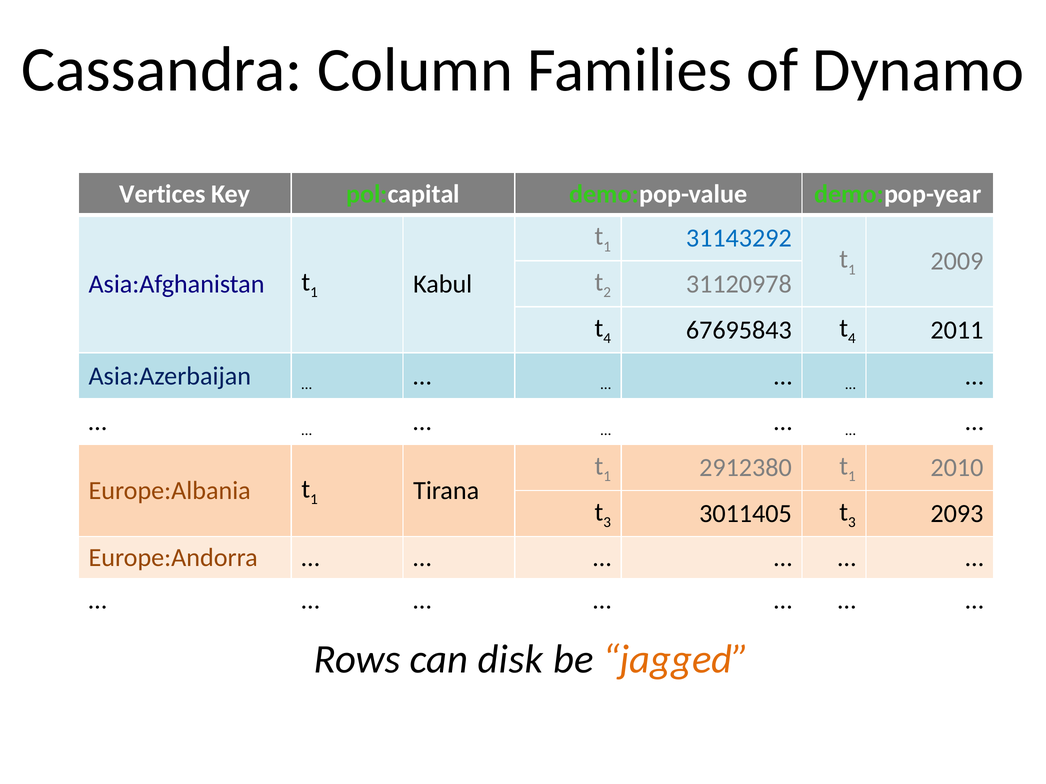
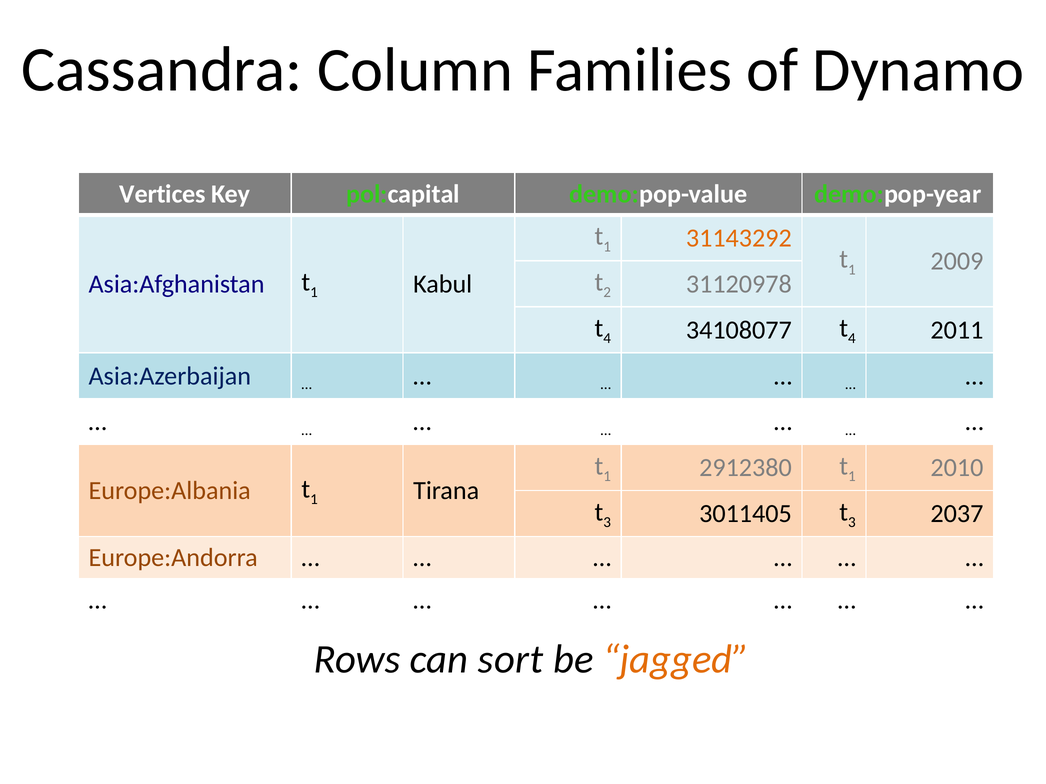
31143292 colour: blue -> orange (739, 238)
67695843: 67695843 -> 34108077 (739, 330)
2093: 2093 -> 2037 (957, 514)
disk: disk -> sort (511, 660)
